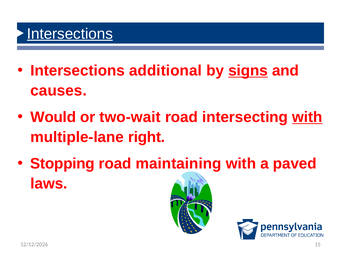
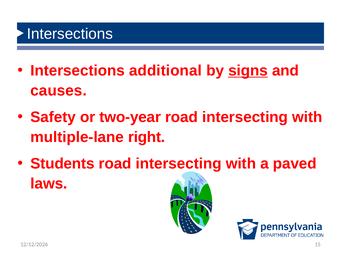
Intersections underline: present -> none (70, 34)
Would: Would -> Safety (53, 117)
two-wait: two-wait -> two-year (130, 117)
with underline: present -> none (307, 117)
Stopping: Stopping -> Students (62, 163)
maintaining: maintaining -> intersecting (179, 163)
